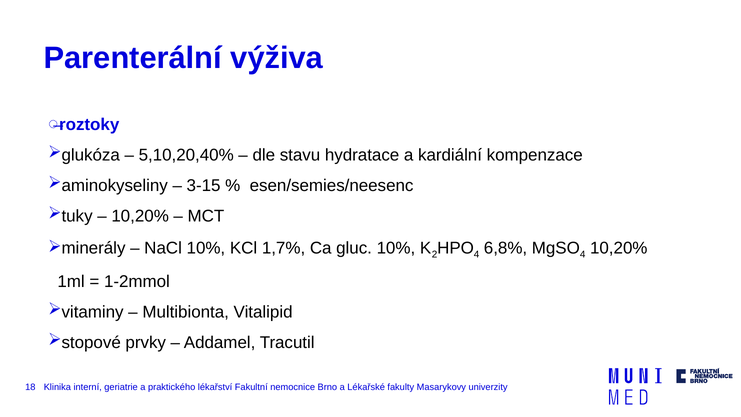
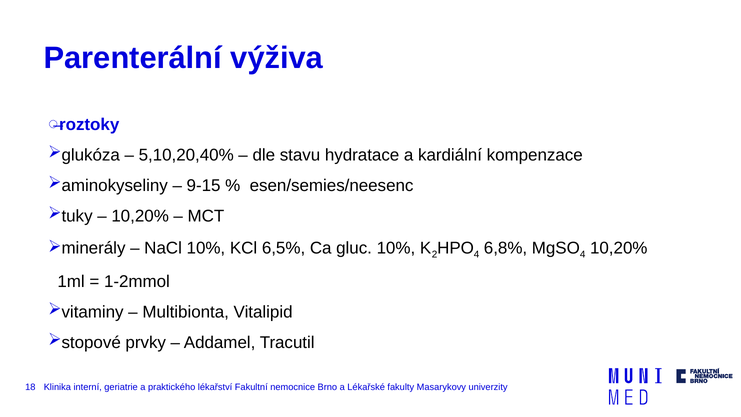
3-15: 3-15 -> 9-15 (204, 185)
1,7%: 1,7% -> 6,5% (284, 248)
